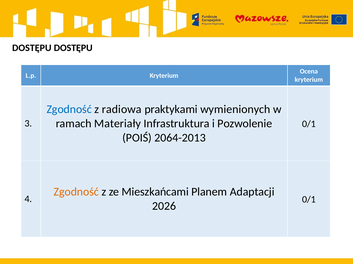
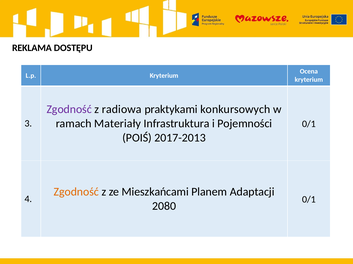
DOSTĘPU: DOSTĘPU -> REKLAMA (32, 48)
Zgodność colour: blue -> purple (69, 109)
wymienionych: wymienionych -> konkursowych (235, 109)
Pozwolenie: Pozwolenie -> Pojemności (245, 124)
2064-2013: 2064-2013 -> 2017-2013 (180, 138)
2026: 2026 -> 2080 (164, 207)
